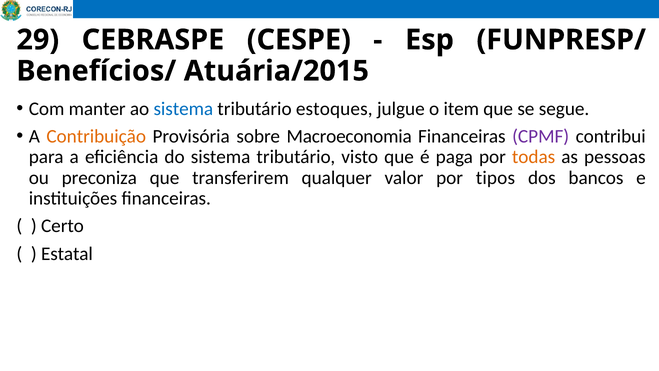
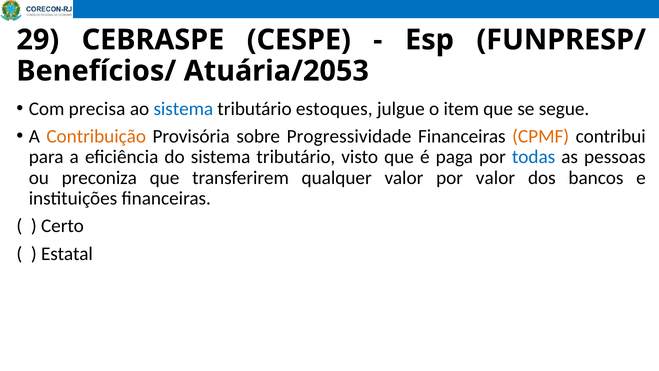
Atuária/2015: Atuária/2015 -> Atuária/2053 (276, 71)
manter: manter -> precisa (97, 109)
Macroeconomia: Macroeconomia -> Progressividade (349, 136)
CPMF colour: purple -> orange (541, 136)
todas colour: orange -> blue (534, 157)
por tipos: tipos -> valor (495, 178)
